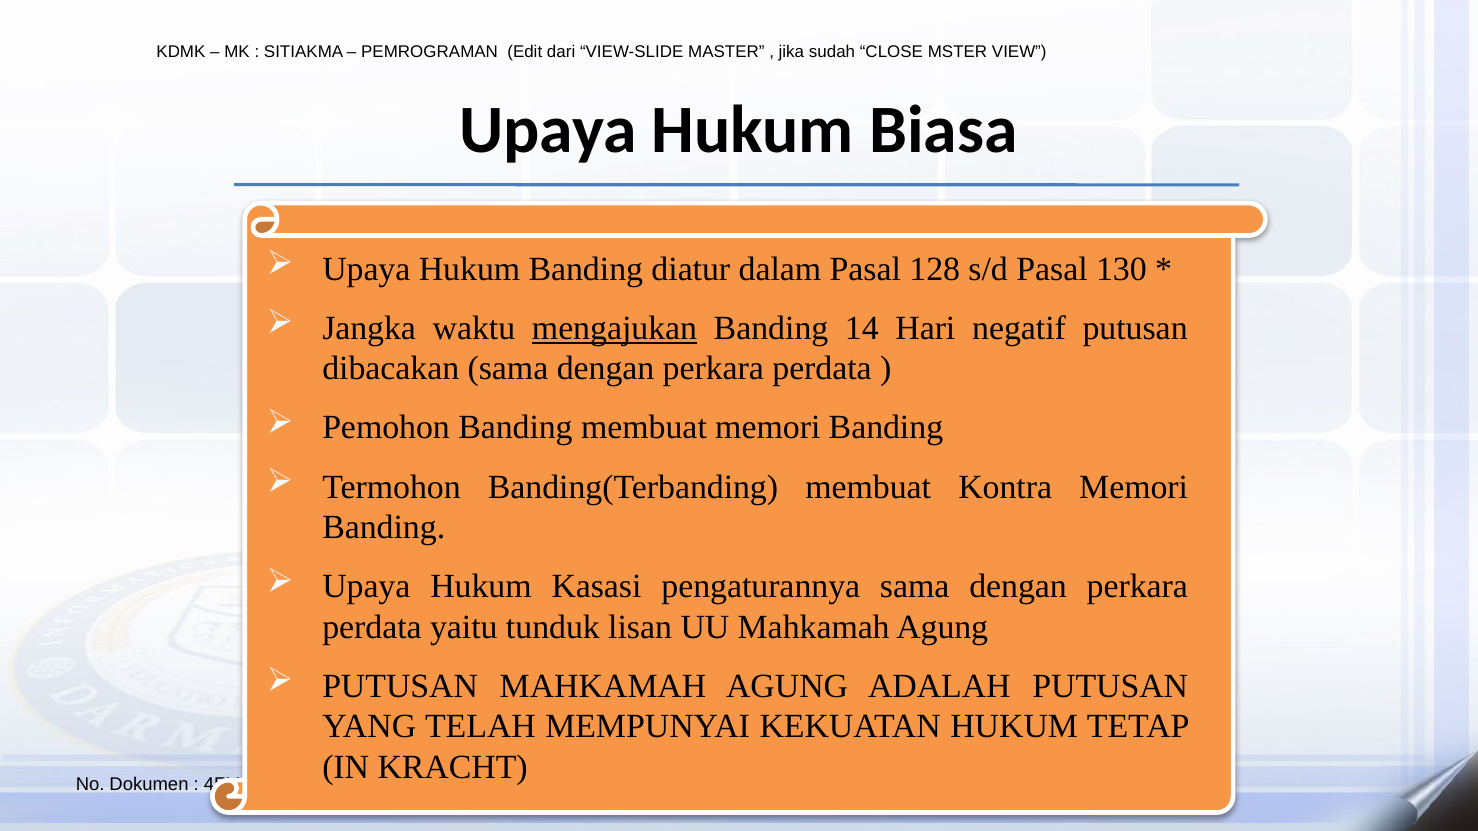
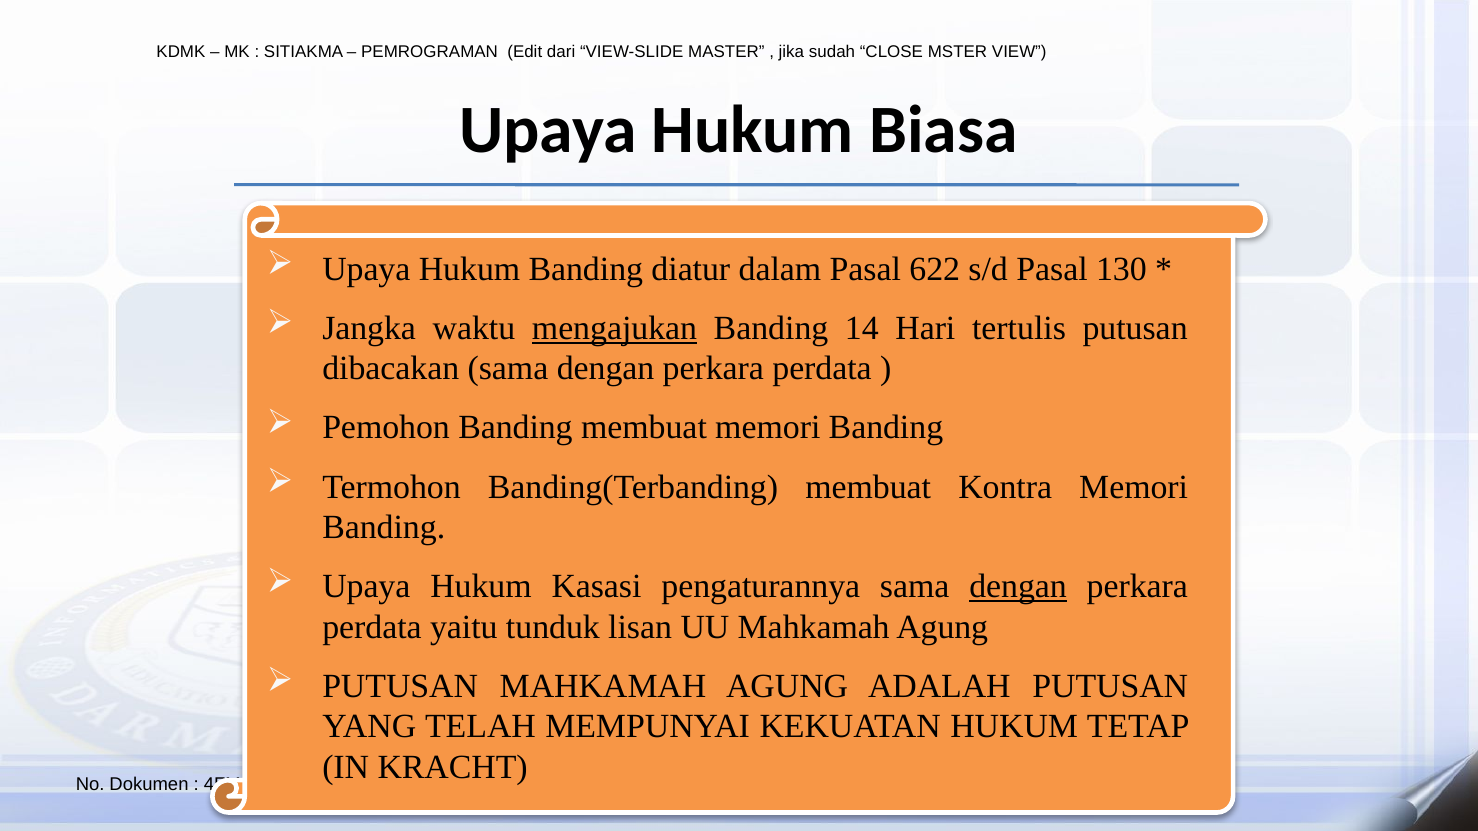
128: 128 -> 622 (935, 269)
negatif: negatif -> tertulis (1019, 328)
dengan underline: none -> present (1018, 587)
